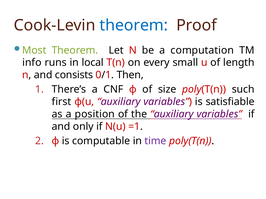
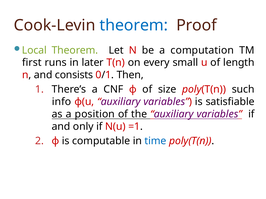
Most: Most -> Local (34, 50)
info: info -> first (32, 63)
local: local -> later (93, 63)
first: first -> info (62, 102)
time colour: purple -> blue (155, 141)
